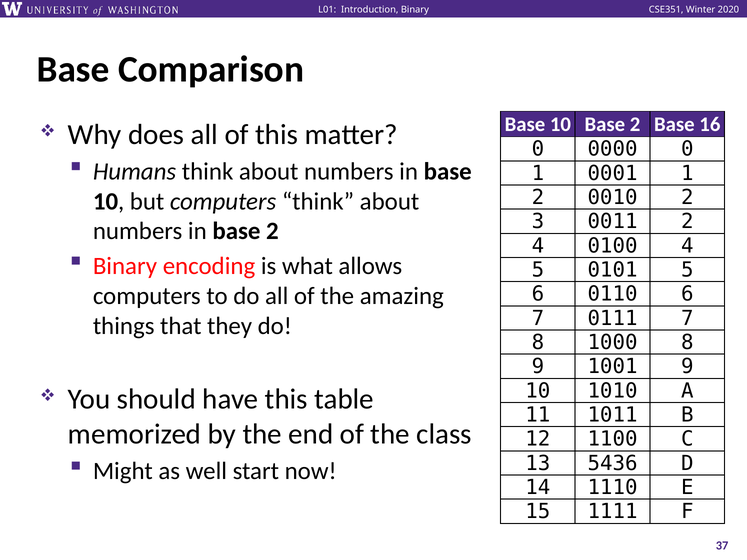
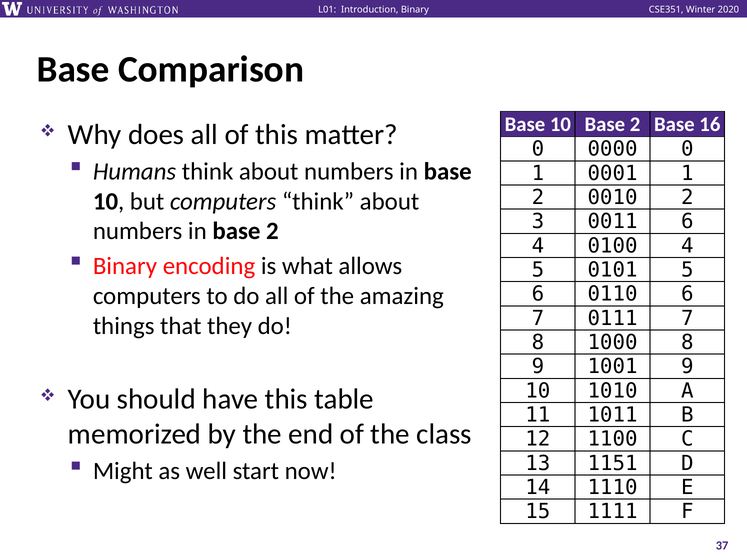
0011 2: 2 -> 6 (687, 222)
5436: 5436 -> 1151 (613, 463)
